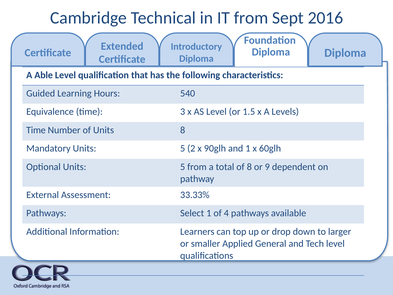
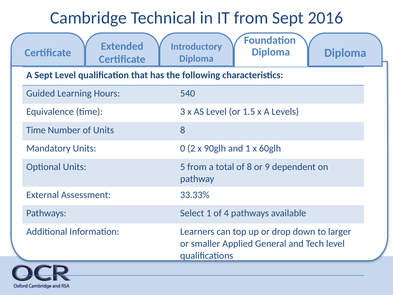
A Able: Able -> Sept (44, 75)
Mandatory Units 5: 5 -> 0 (183, 148)
